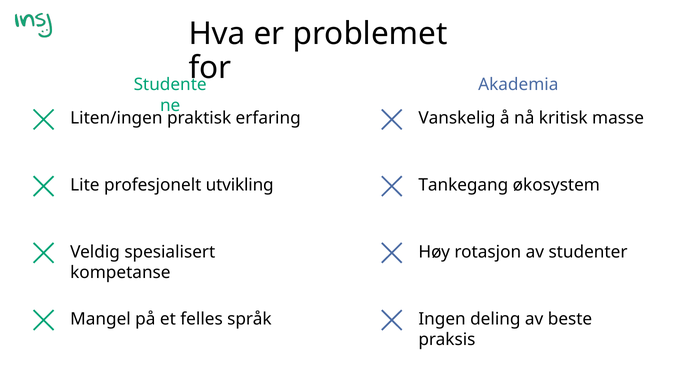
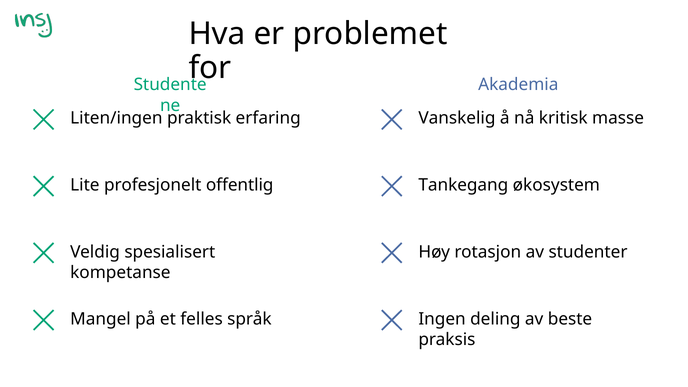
utvikling: utvikling -> offentlig (240, 185)
